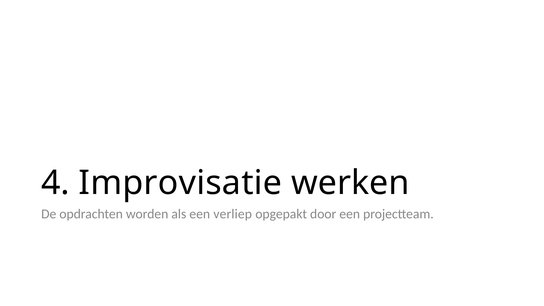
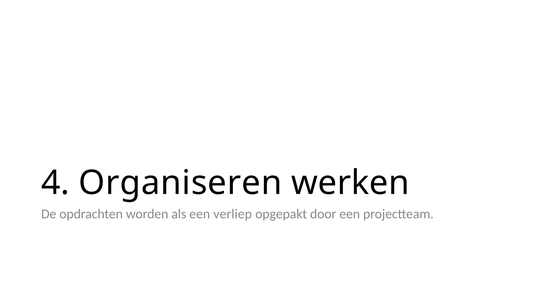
Improvisatie: Improvisatie -> Organiseren (180, 183)
